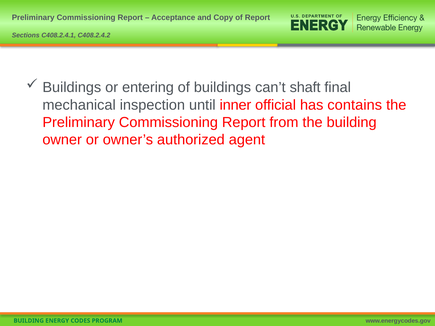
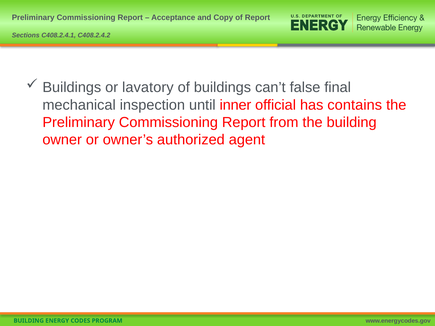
entering: entering -> lavatory (148, 88)
shaft: shaft -> false (305, 88)
